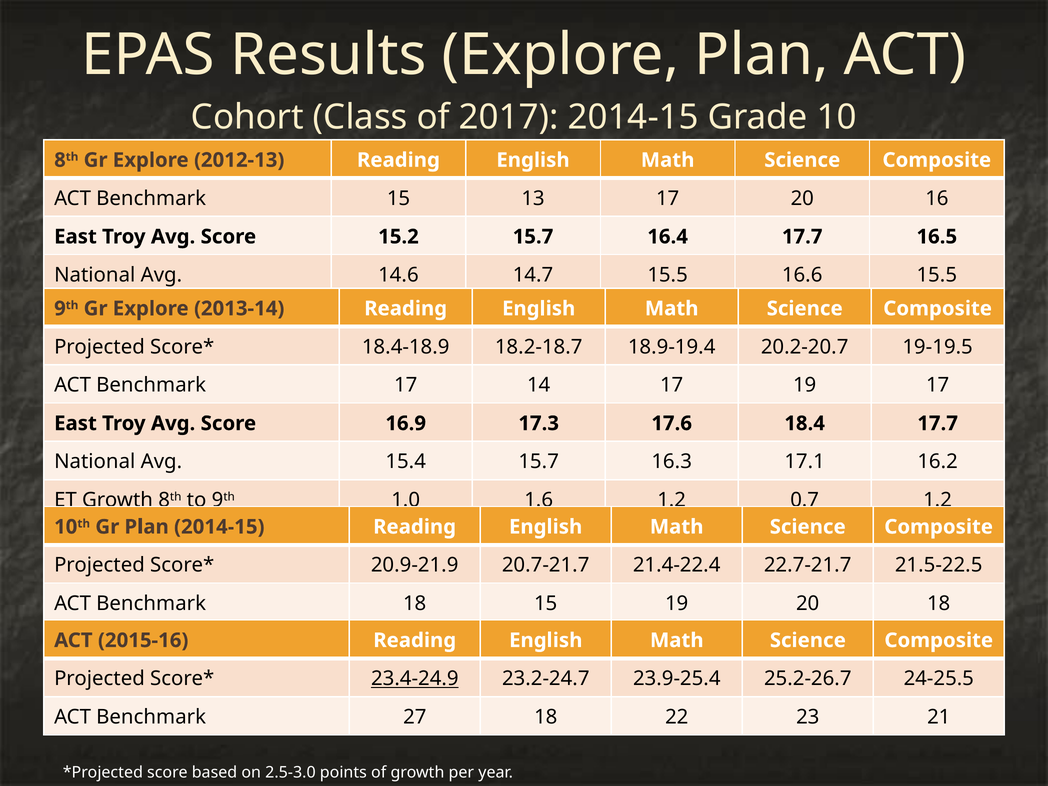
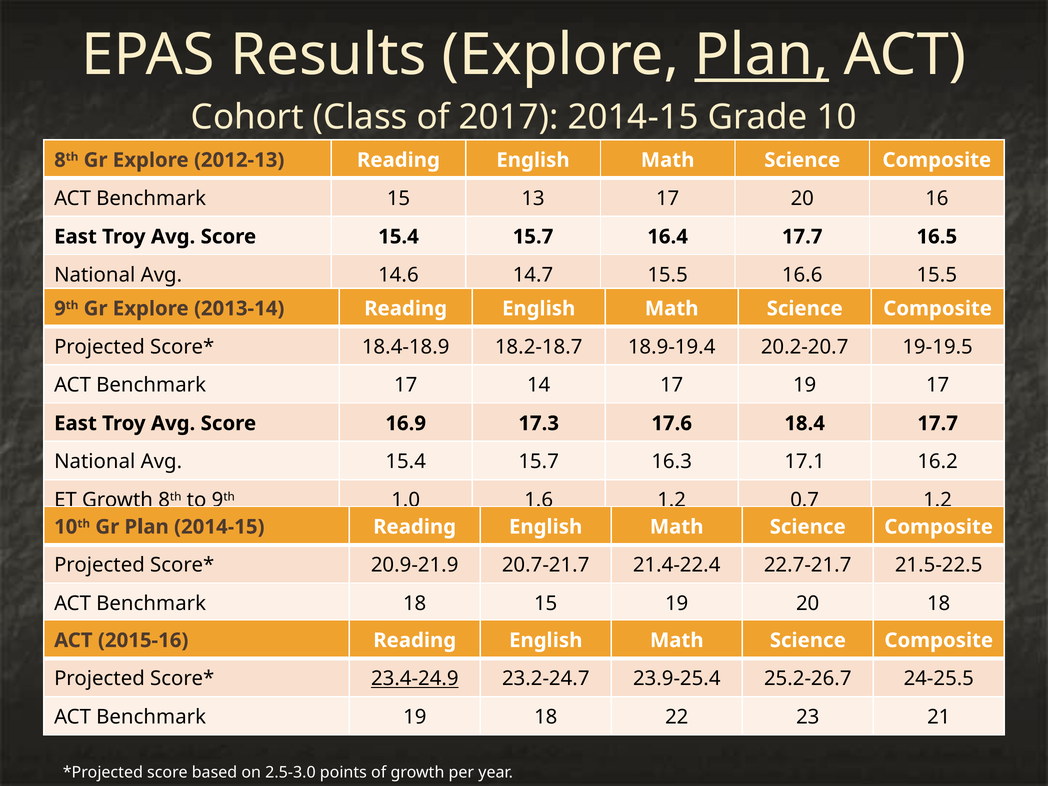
Plan underline: none -> present (762, 55)
Score 15.2: 15.2 -> 15.4 (398, 237)
Benchmark 27: 27 -> 19 (415, 717)
